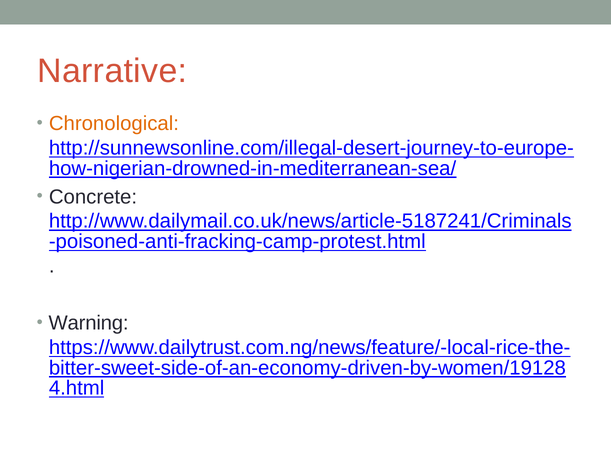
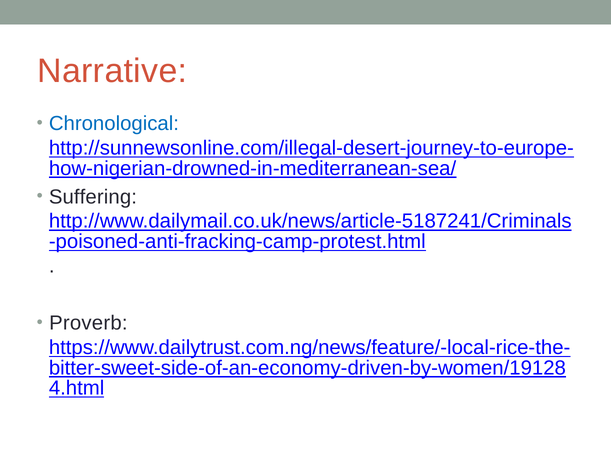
Chronological colour: orange -> blue (114, 124)
Concrete: Concrete -> Suffering (93, 197)
Warning: Warning -> Proverb (88, 323)
